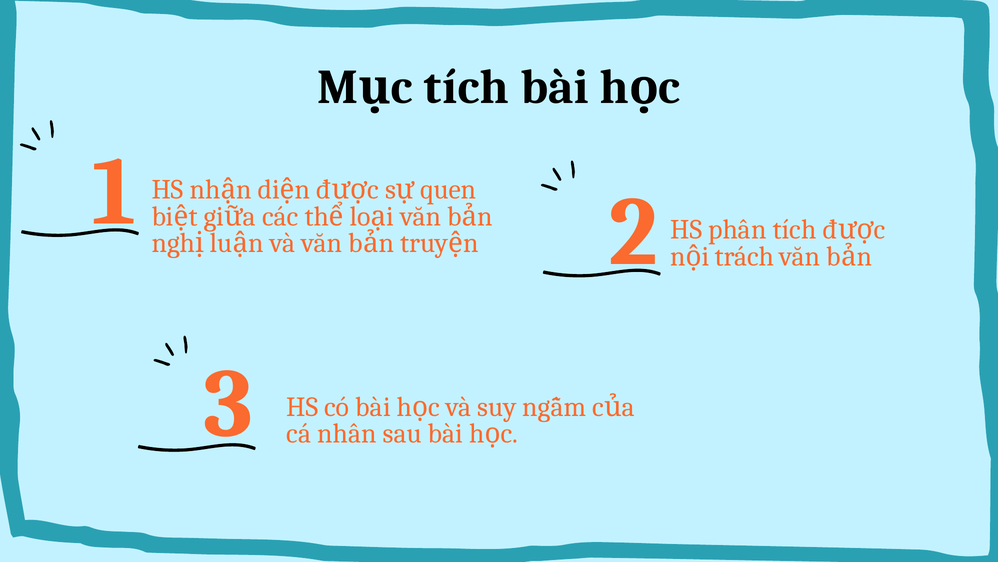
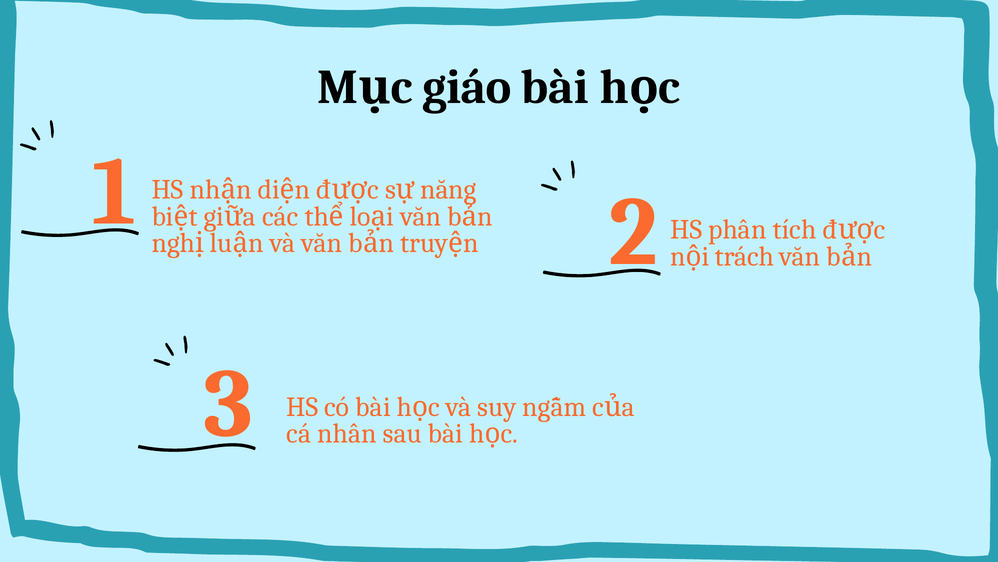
tích: tích -> giáo (467, 87)
quen: quen -> năng (448, 189)
